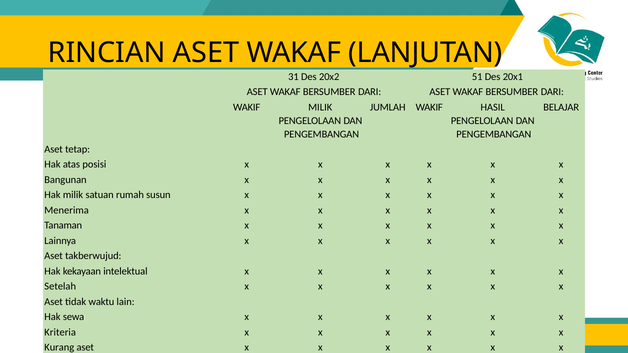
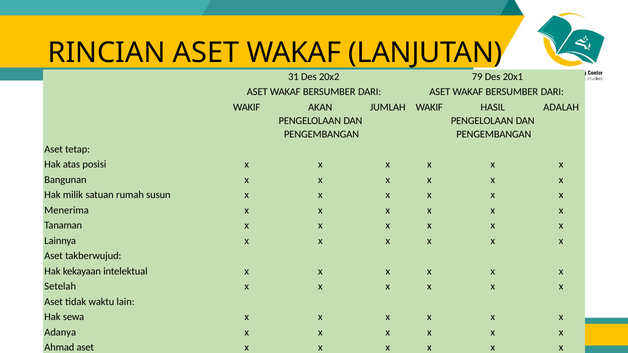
51: 51 -> 79 (477, 77)
WAKIF MILIK: MILIK -> AKAN (320, 107)
BELAJAR: BELAJAR -> ADALAH (561, 107)
Kriteria: Kriteria -> Adanya (60, 332)
Kurang: Kurang -> Ahmad (59, 348)
